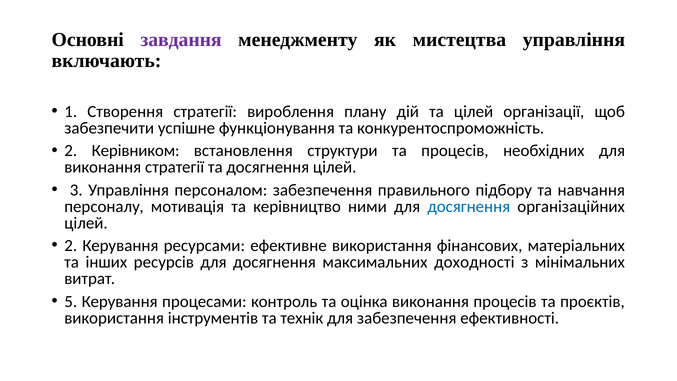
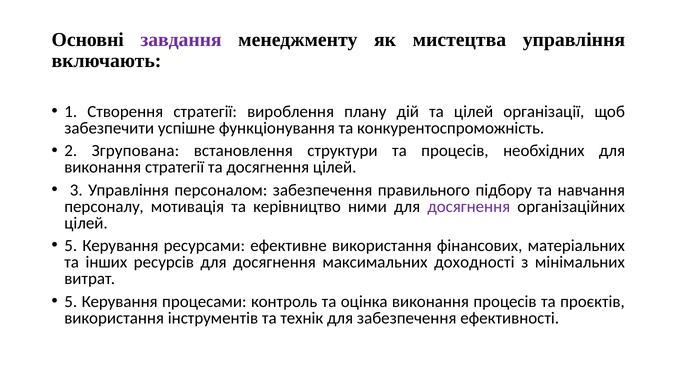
Керівником: Керівником -> Згрупована (135, 151)
досягнення colour: blue -> purple (469, 206)
2: 2 -> 5 (71, 246)
